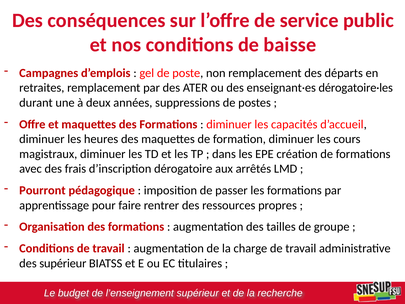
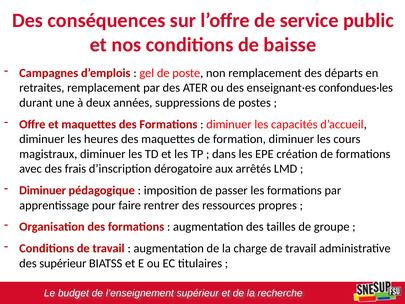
dérogatoire·les: dérogatoire·les -> confondues·les (356, 88)
Pourront: Pourront -> Diminuer (43, 190)
